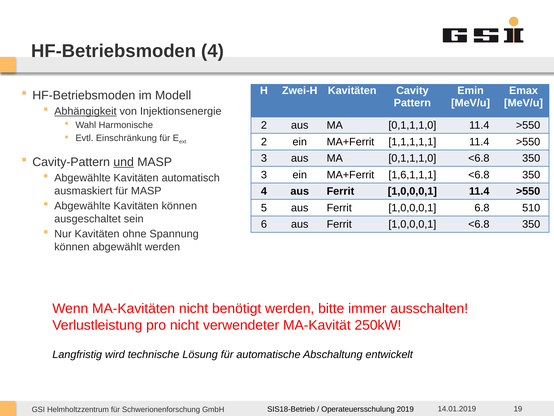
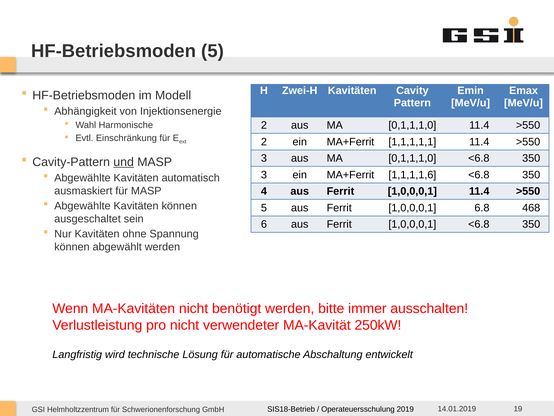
HF-Betriebsmoden 4: 4 -> 5 (213, 51)
Abhängigkeit underline: present -> none (85, 111)
1,6,1,1,1: 1,6,1,1,1 -> 1,1,1,1,6 (412, 175)
510: 510 -> 468 (531, 208)
